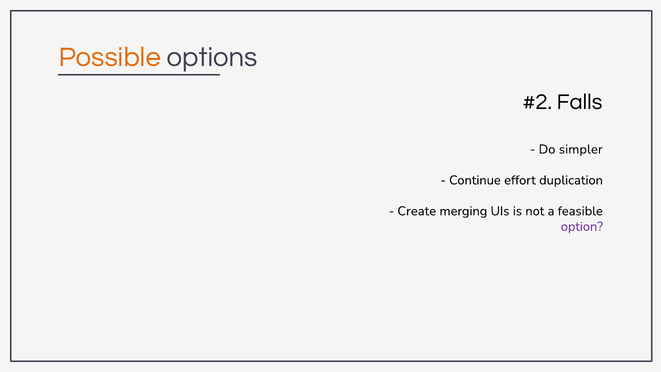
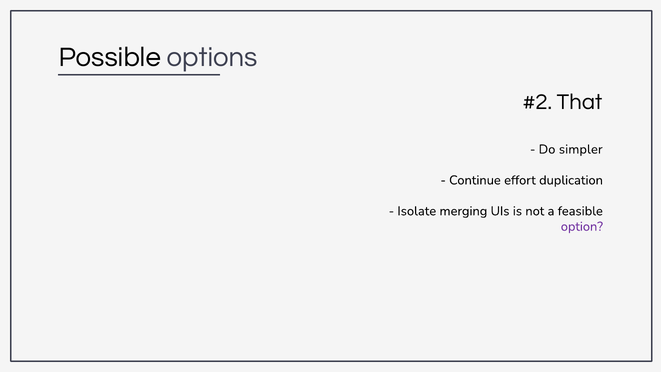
Possible colour: orange -> black (110, 57)
Falls: Falls -> That (580, 102)
Create: Create -> Isolate (417, 211)
